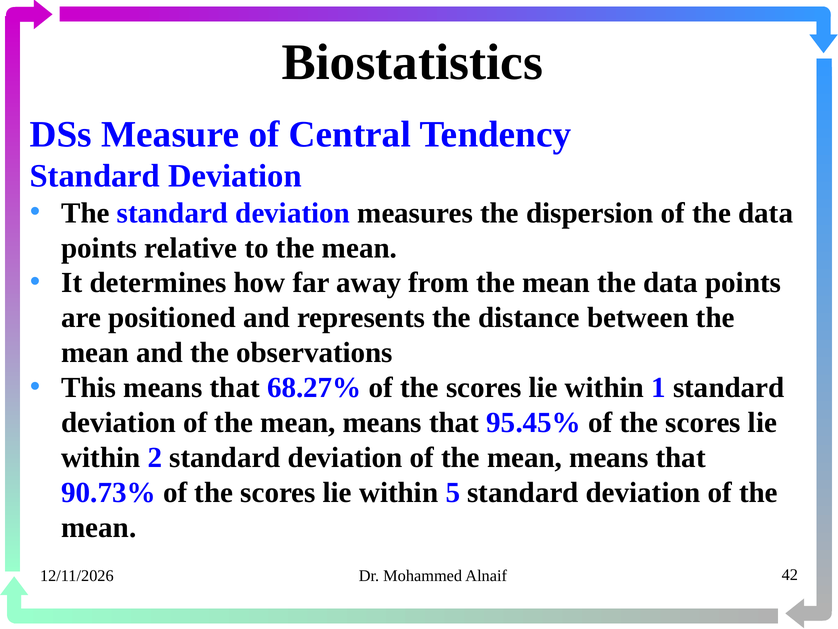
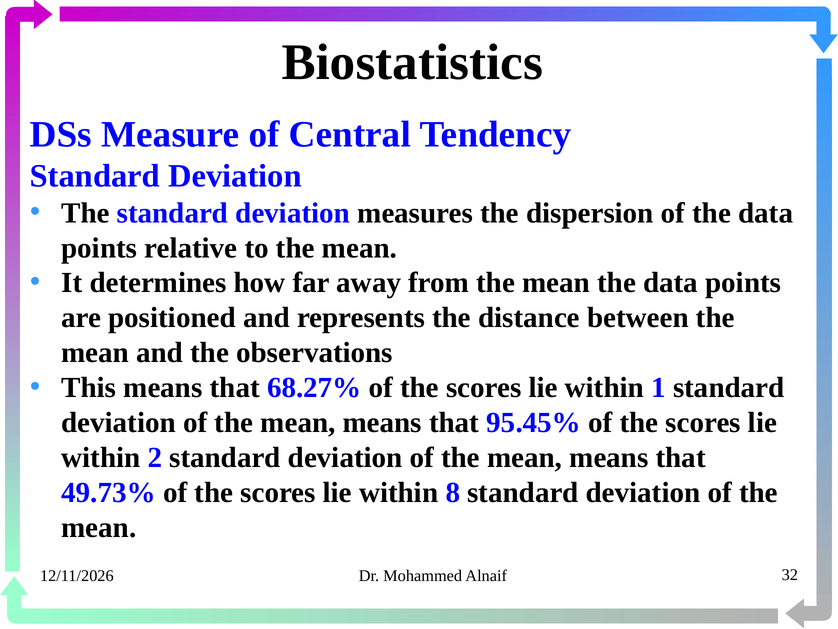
90.73%: 90.73% -> 49.73% (109, 492)
5: 5 -> 8 (453, 492)
42: 42 -> 32 (790, 575)
